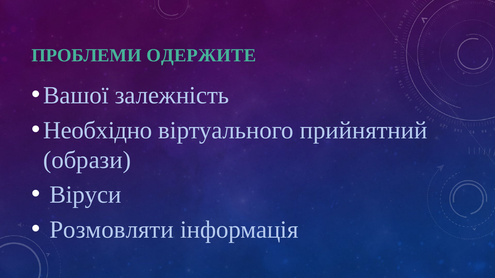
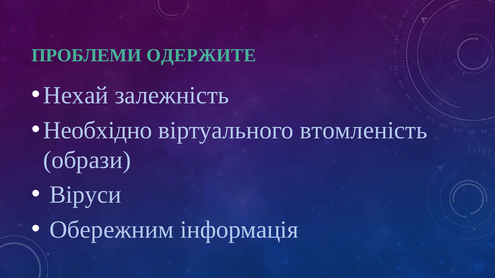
Вашої: Вашої -> Нехай (76, 96)
прийнятний: прийнятний -> втомленість (364, 130)
Розмовляти: Розмовляти -> Обережним (112, 230)
